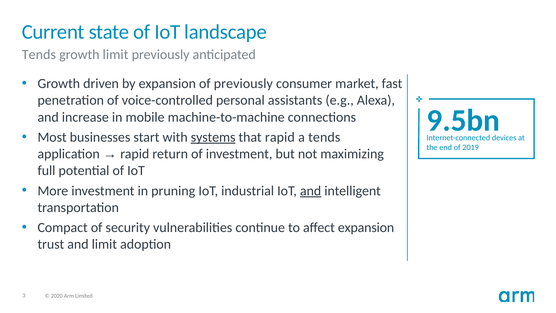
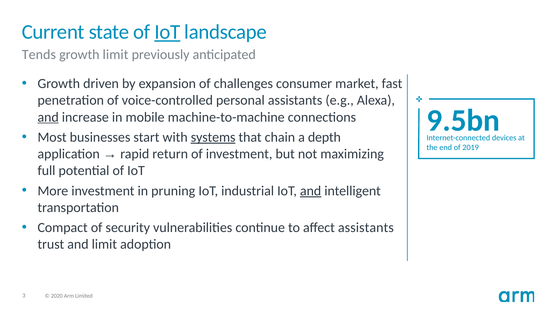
IoT underline: none -> present (167, 32)
of previously: previously -> challenges (243, 84)
and underline: none -> present (48, 117)
that rapid: rapid -> chain (280, 137)
a tends: tends -> depth (324, 137)
affect expansion: expansion -> assistants (366, 228)
